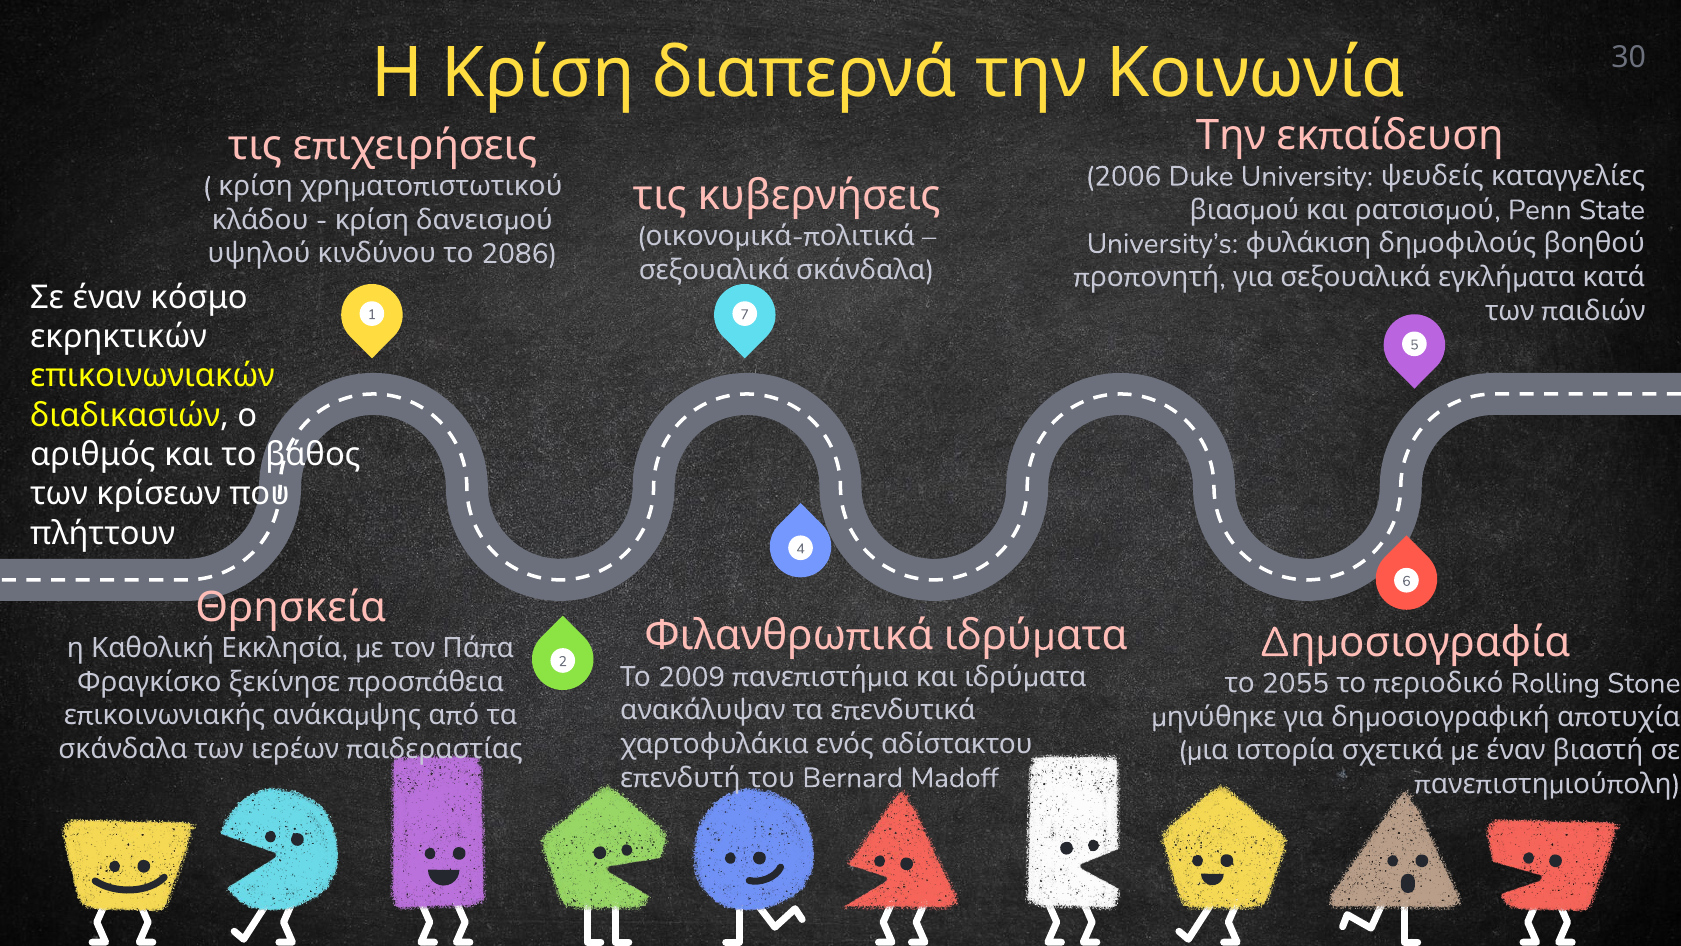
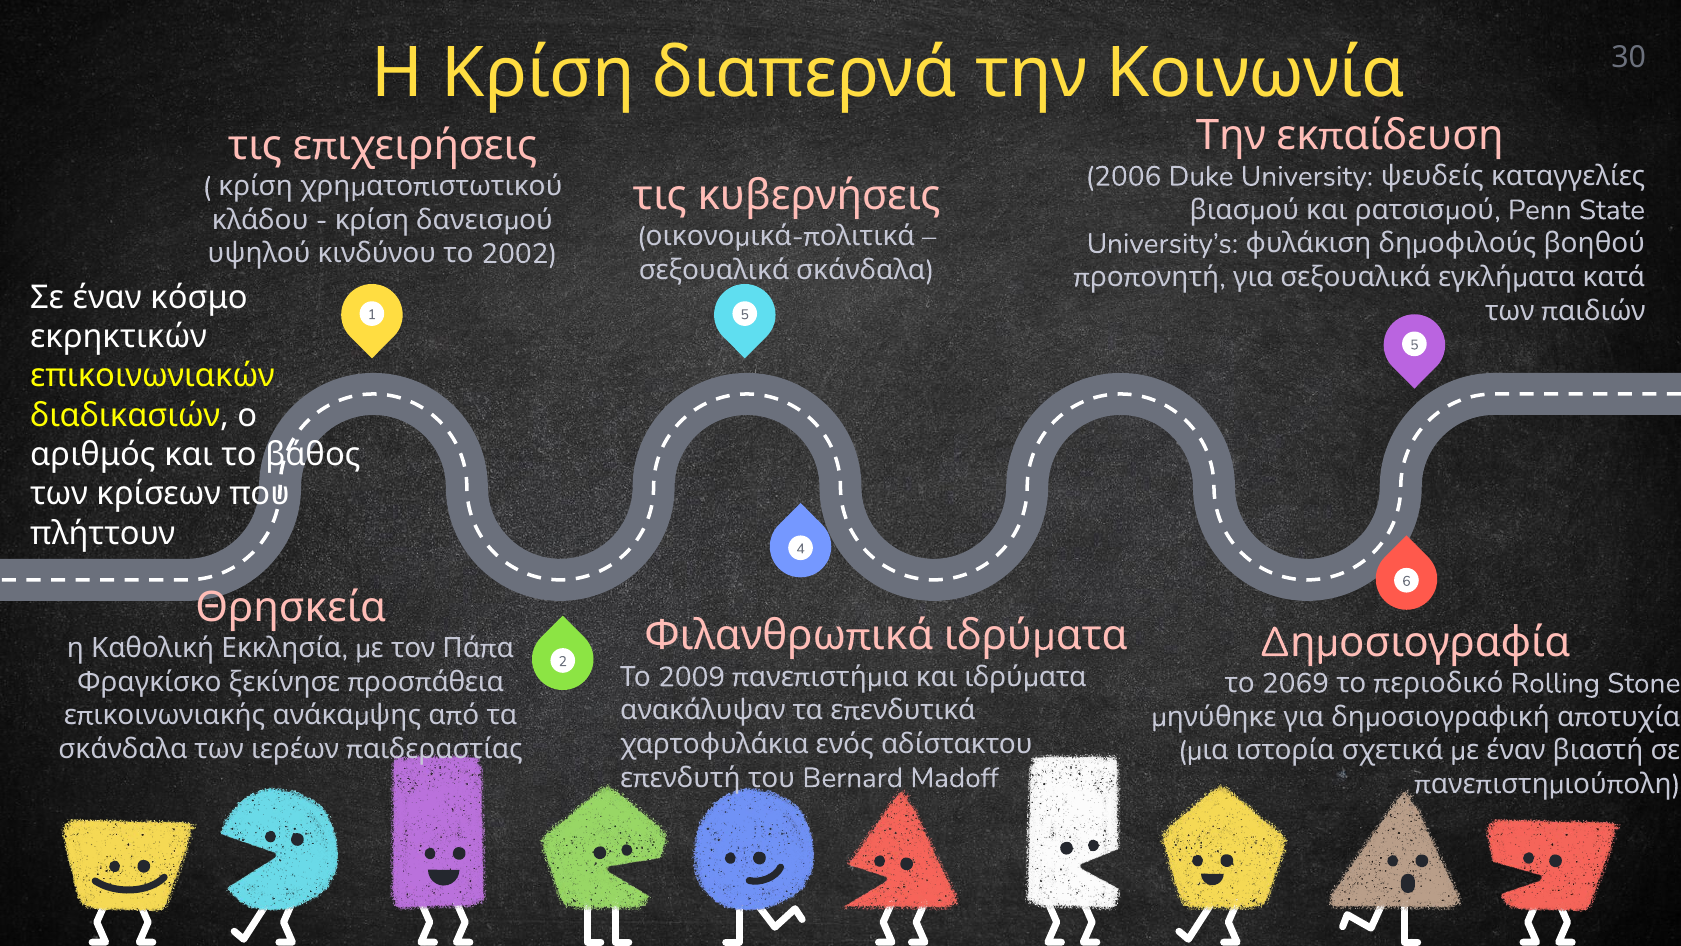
2086: 2086 -> 2002 (519, 254)
1 7: 7 -> 5 (745, 314)
2055: 2055 -> 2069 (1295, 683)
